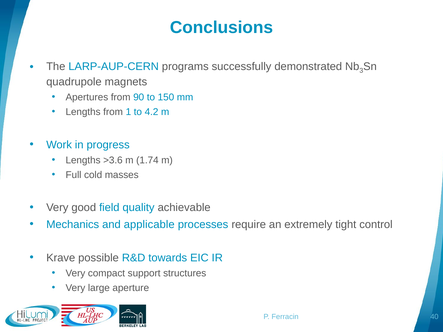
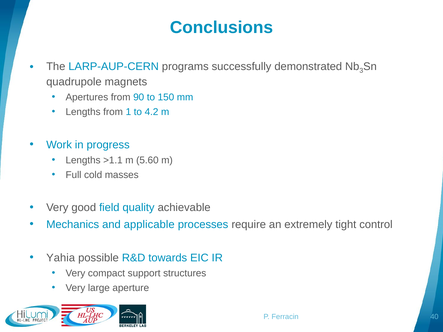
>3.6: >3.6 -> >1.1 (113, 160)
1.74: 1.74 -> 5.60 (147, 160)
Krave: Krave -> Yahia (61, 258)
